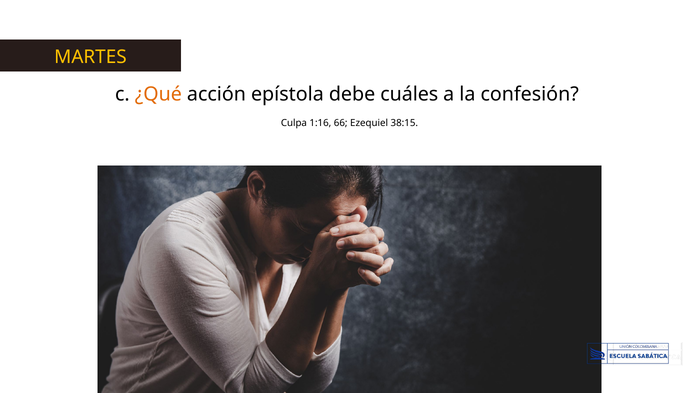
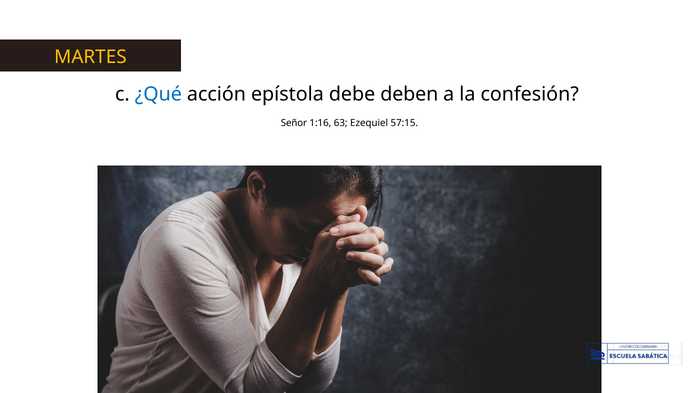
¿Qué colour: orange -> blue (158, 94)
cuáles: cuáles -> deben (409, 94)
Culpa: Culpa -> Señor (294, 123)
66: 66 -> 63 (341, 123)
38:15: 38:15 -> 57:15 (404, 123)
